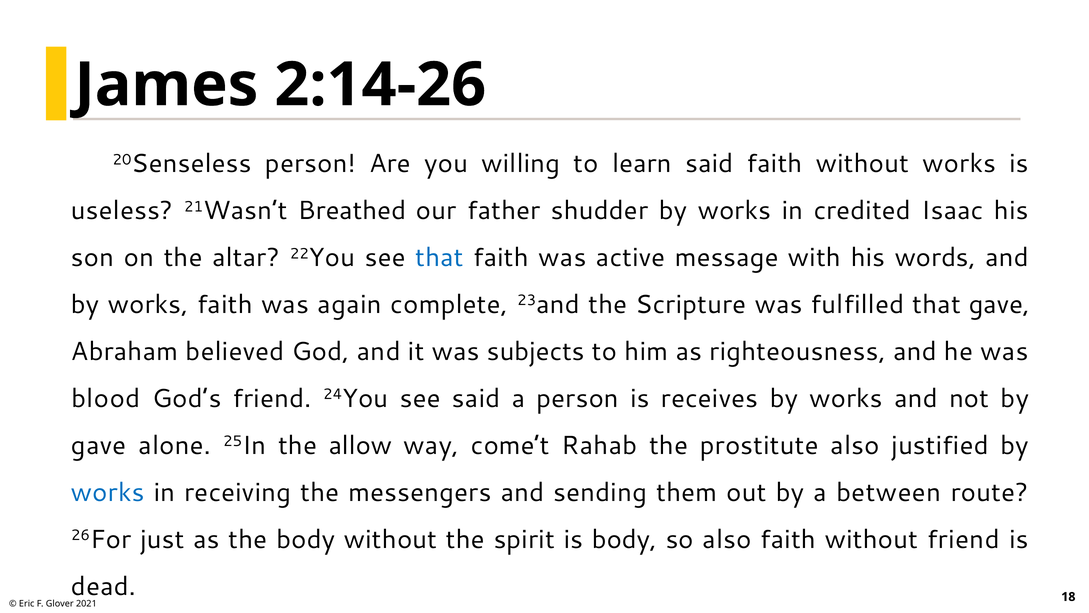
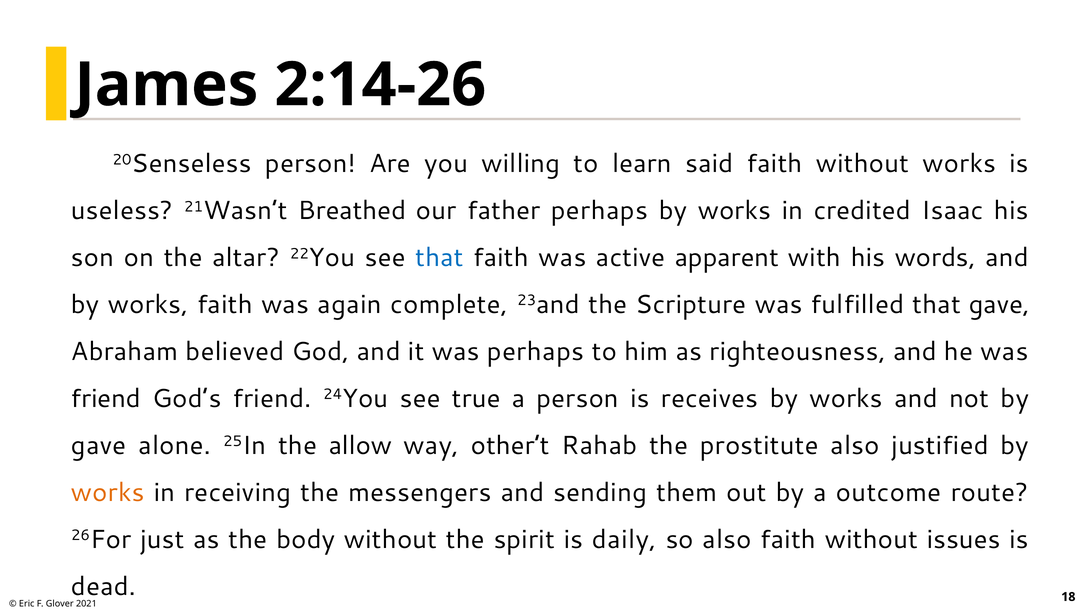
father shudder: shudder -> perhaps (599, 211)
message: message -> apparent (727, 258)
was subjects: subjects -> perhaps (536, 351)
blood: blood -> friend (106, 398)
see said: said -> true (476, 398)
come’t: come’t -> other’t (510, 445)
works colour: blue -> orange (108, 492)
between: between -> outcome (889, 492)
is body: body -> daily (624, 539)
without friend: friend -> issues (964, 539)
